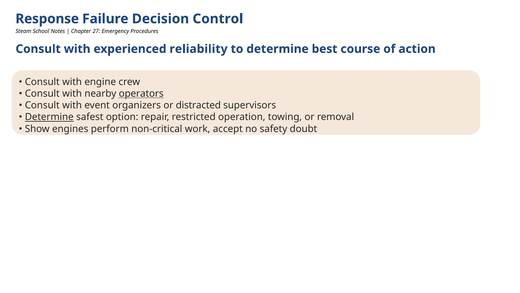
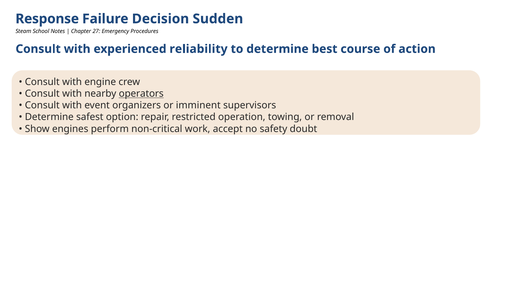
Control: Control -> Sudden (218, 19)
distracted: distracted -> imminent (198, 105)
Determine underline: present -> none (49, 117)
